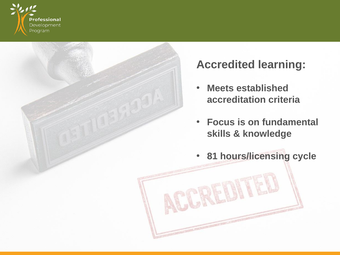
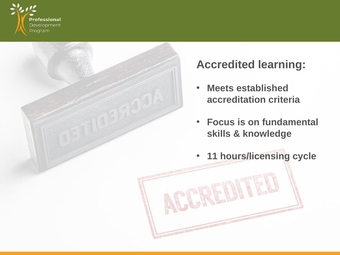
81: 81 -> 11 (212, 156)
